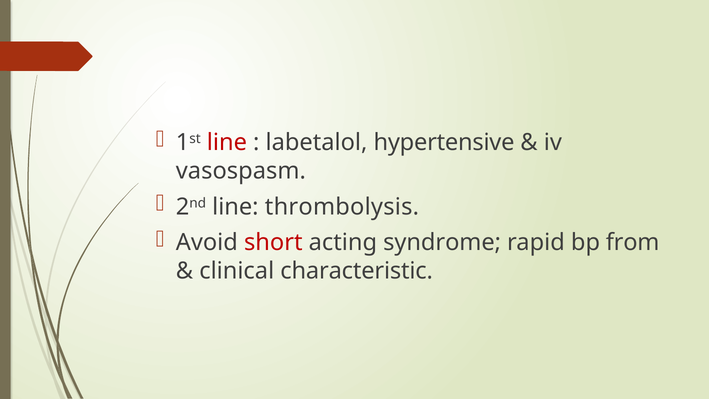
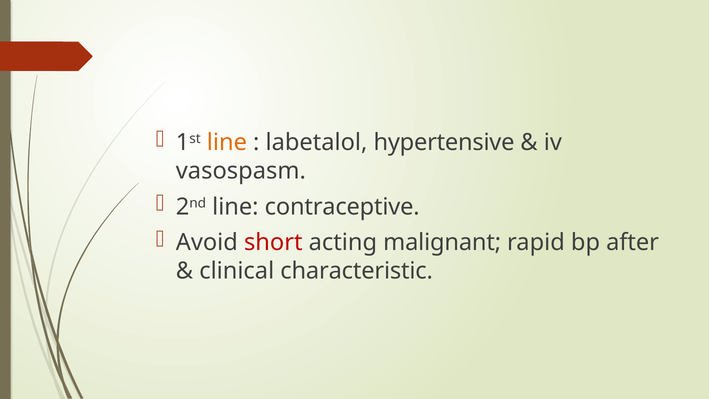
line colour: red -> orange (227, 143)
thrombolysis: thrombolysis -> contraceptive (342, 207)
syndrome: syndrome -> malignant (442, 243)
from: from -> after (633, 243)
